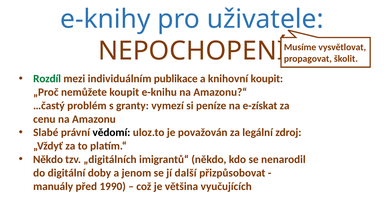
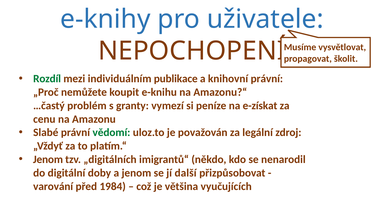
knihovní koupit: koupit -> právní (267, 79)
vědomí colour: black -> green (111, 133)
Někdo: Někdo -> Jenom (48, 159)
manuály: manuály -> varování (53, 186)
1990: 1990 -> 1984 (113, 186)
